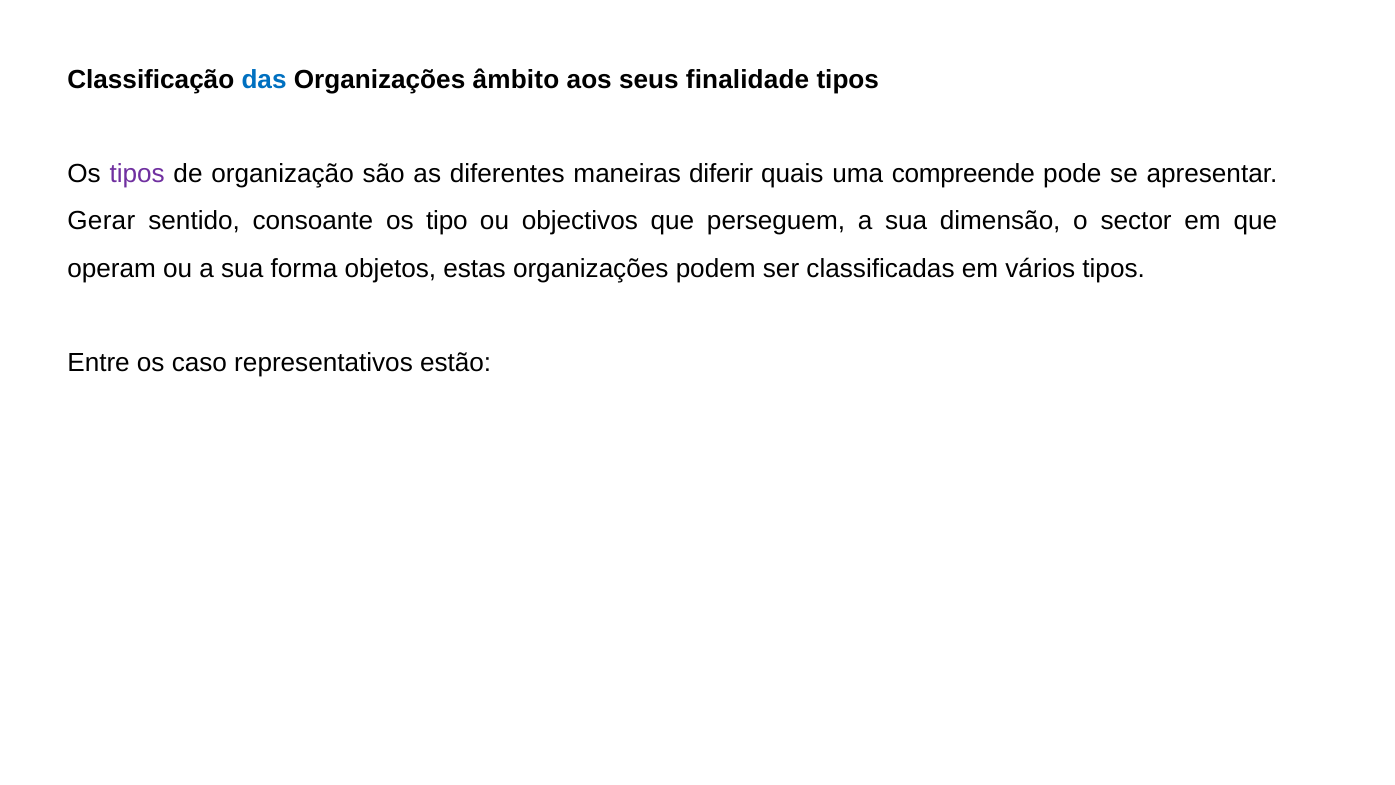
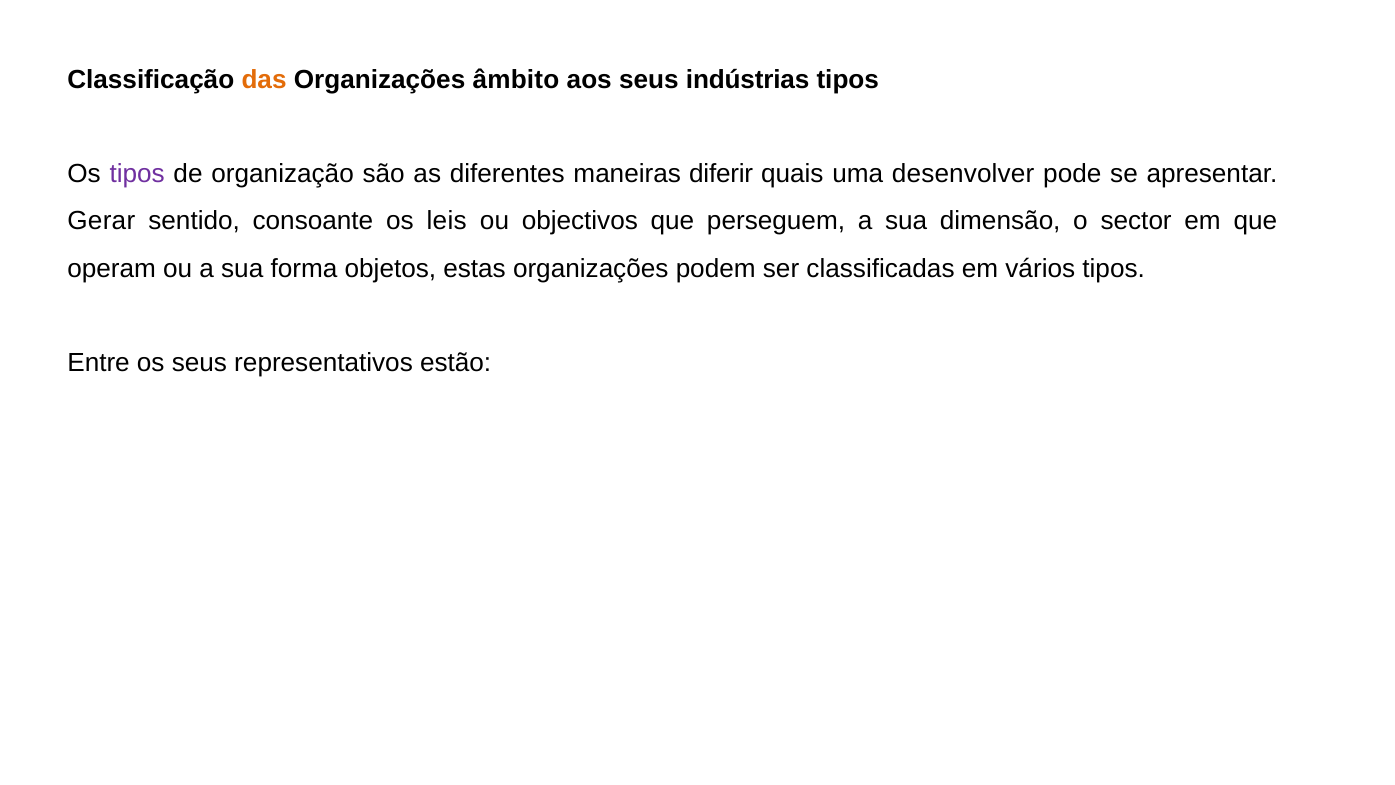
das colour: blue -> orange (264, 80)
finalidade: finalidade -> indústrias (748, 80)
compreende: compreende -> desenvolver (963, 174)
tipo: tipo -> leis (447, 221)
os caso: caso -> seus (199, 362)
